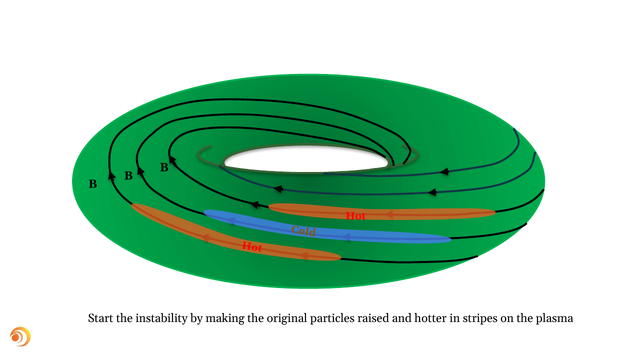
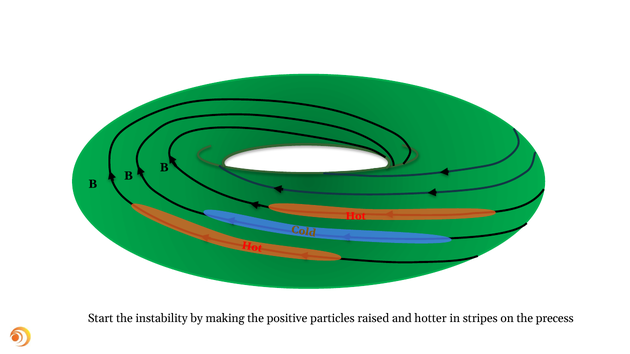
original: original -> positive (287, 319)
plasma: plasma -> precess (555, 319)
